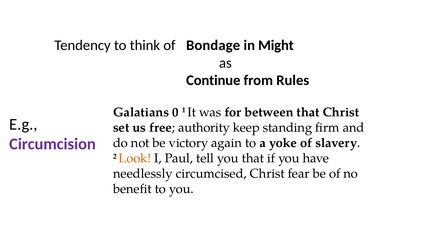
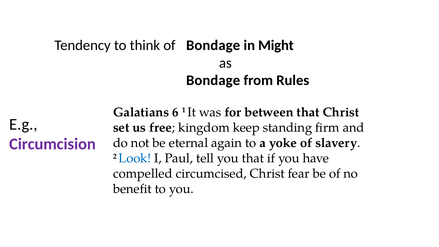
Continue: Continue -> Bondage (213, 80)
0: 0 -> 6 (175, 112)
authority: authority -> kingdom (204, 128)
victory: victory -> eternal (189, 143)
Look colour: orange -> blue (135, 158)
needlessly: needlessly -> compelled (143, 174)
